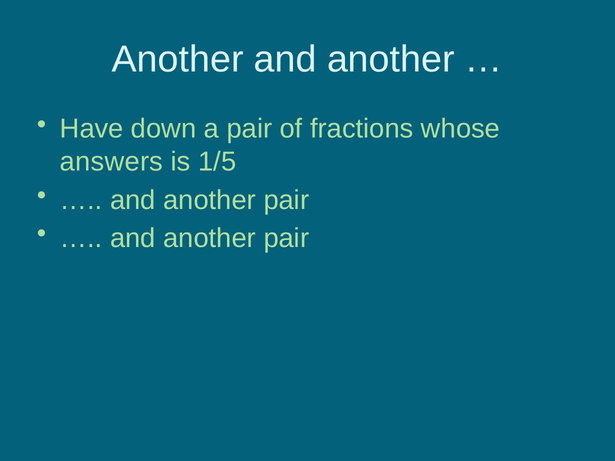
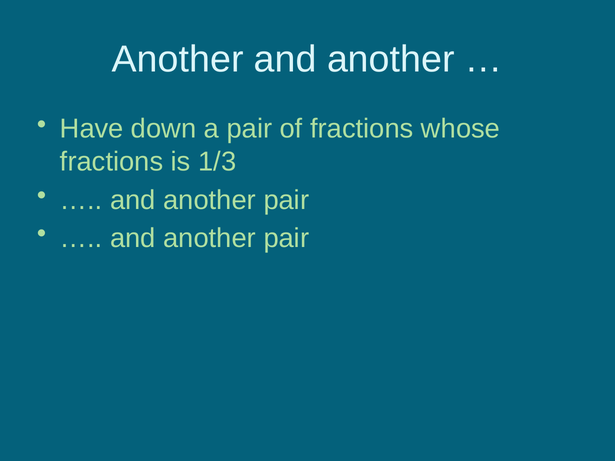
answers: answers -> fractions (112, 162)
1/5: 1/5 -> 1/3 (217, 162)
